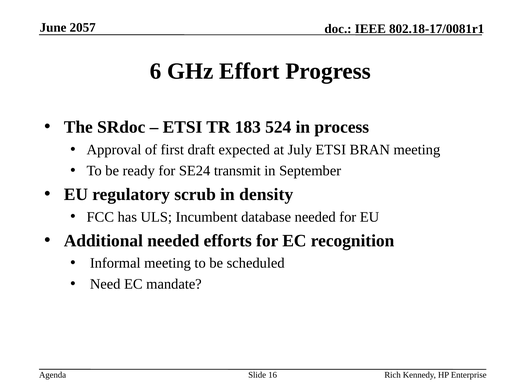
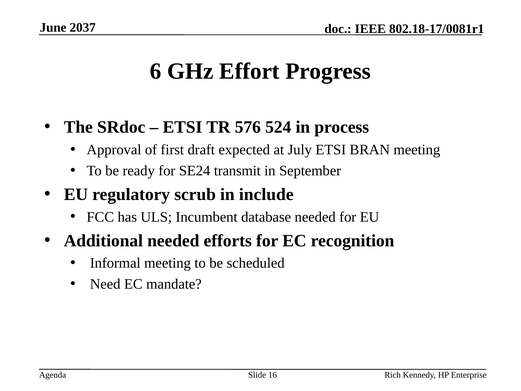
2057: 2057 -> 2037 (83, 28)
183: 183 -> 576 (248, 127)
density: density -> include (266, 194)
